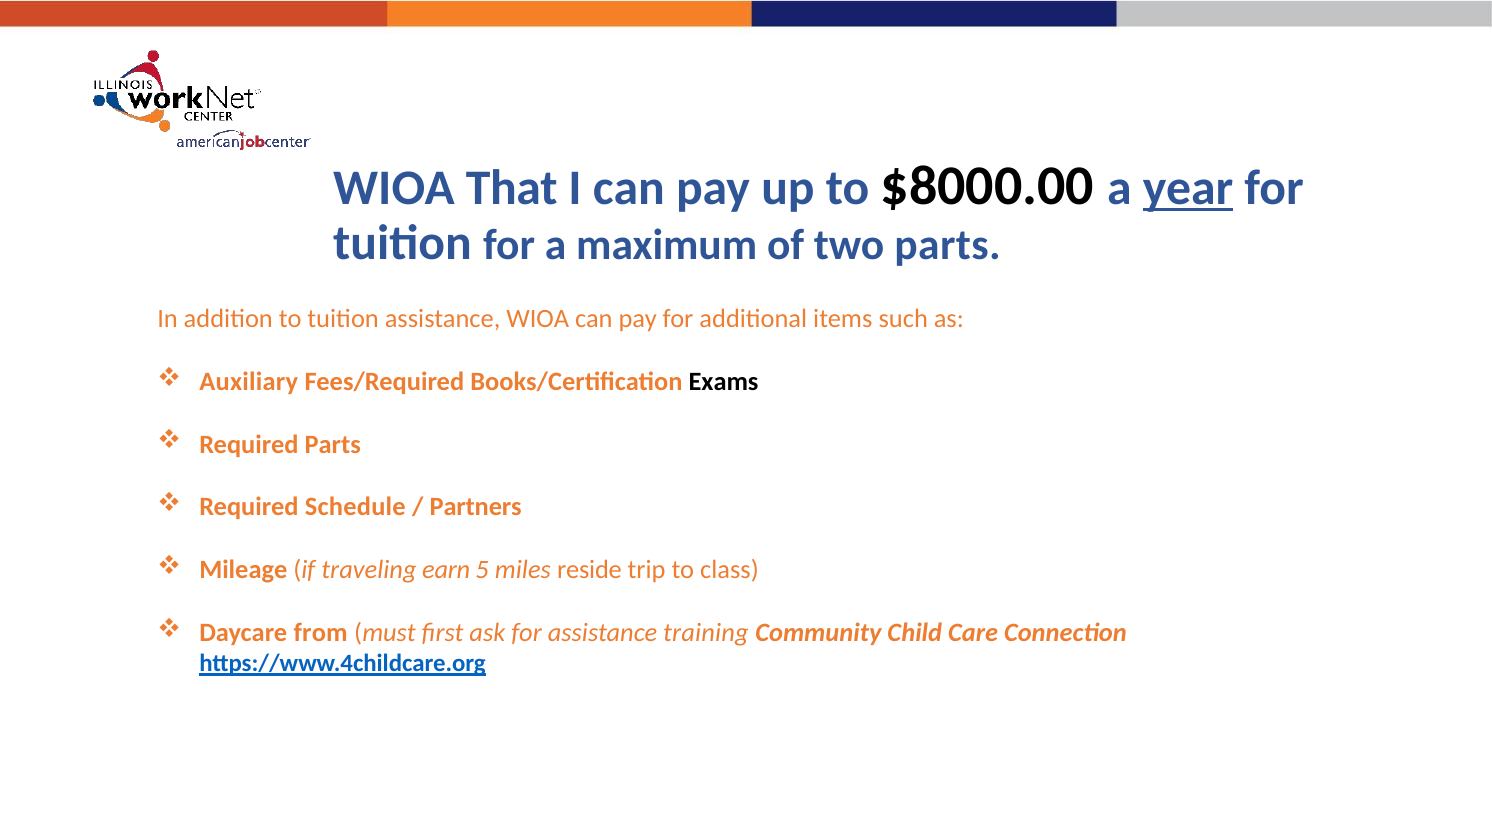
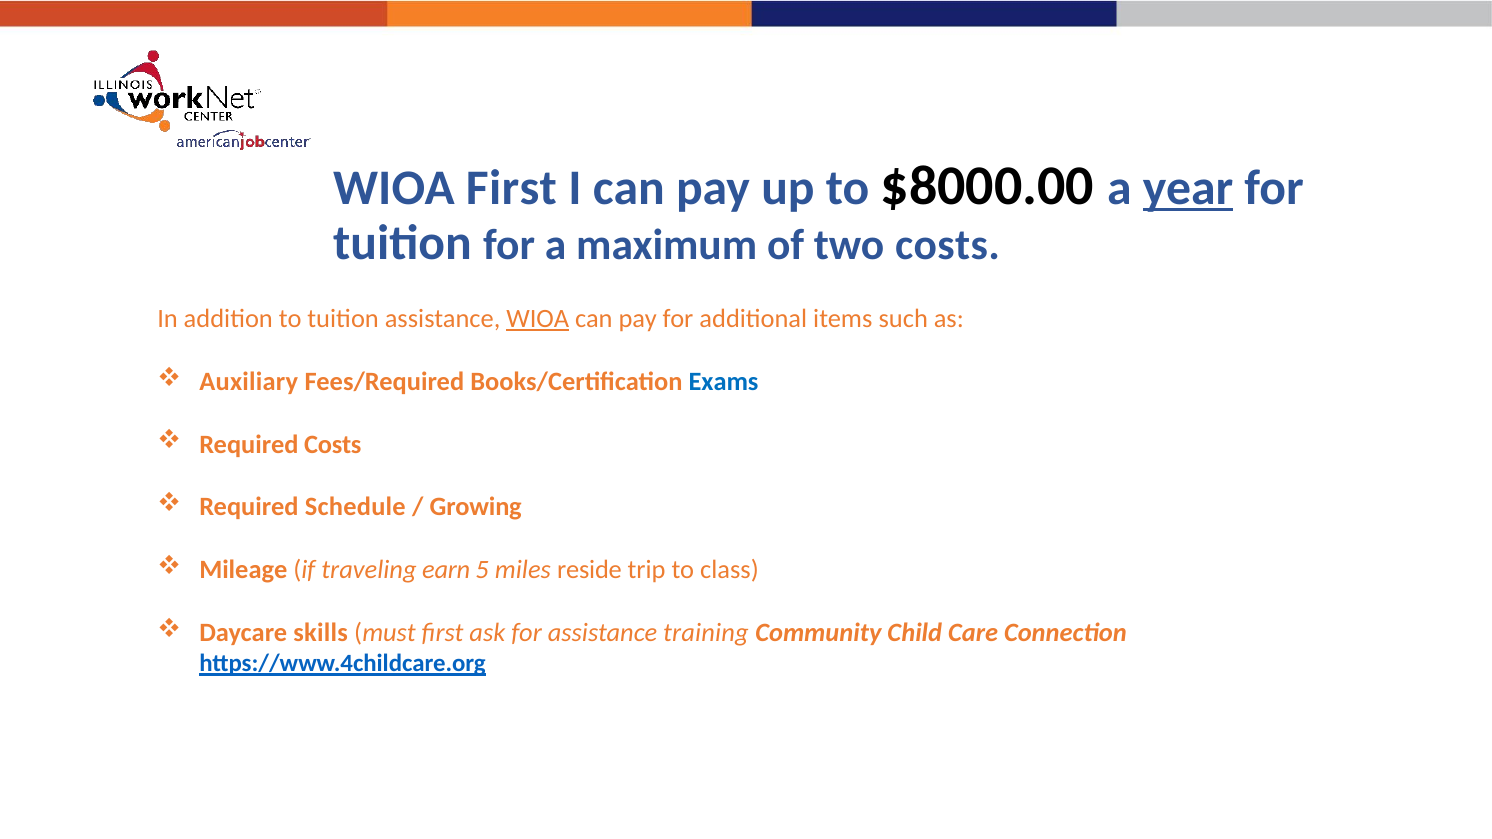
WIOA That: That -> First (511, 188)
two parts: parts -> costs (948, 246)
WIOA underline: none -> present (538, 319)
Exams colour: black -> blue (724, 382)
Required Parts: Parts -> Costs (333, 445)
Partners: Partners -> Growing (476, 507)
from: from -> skills (321, 633)
